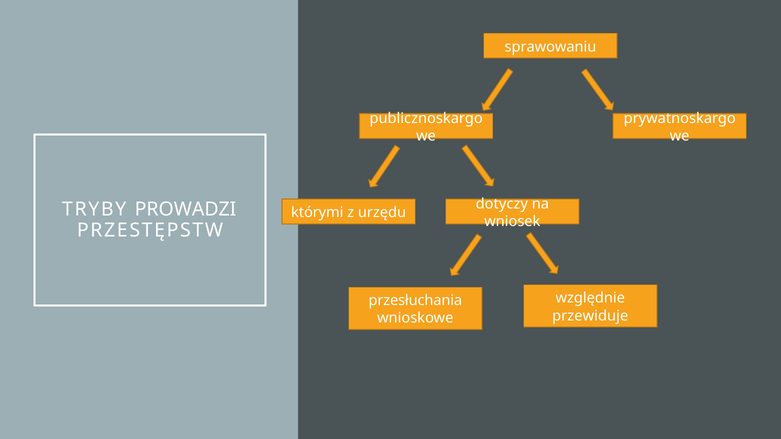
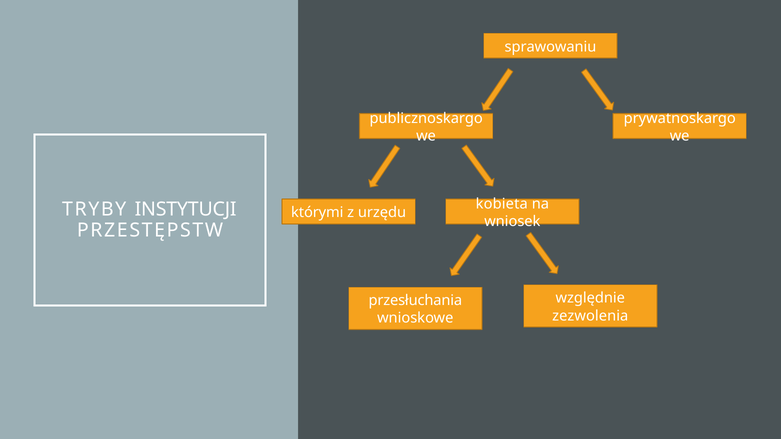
dotyczy: dotyczy -> kobieta (502, 204)
PROWADZI: PROWADZI -> INSTYTUCJI (186, 209)
przewiduje: przewiduje -> zezwolenia (590, 316)
